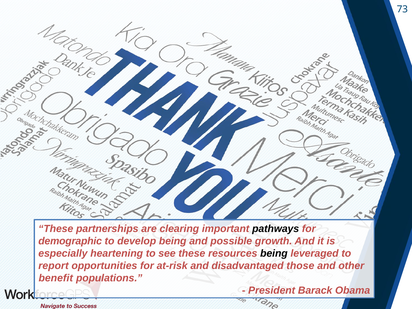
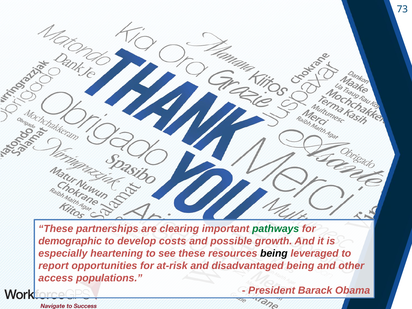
pathways colour: black -> green (276, 229)
develop being: being -> costs (173, 241)
disadvantaged those: those -> being (300, 266)
benefit: benefit -> access (56, 278)
